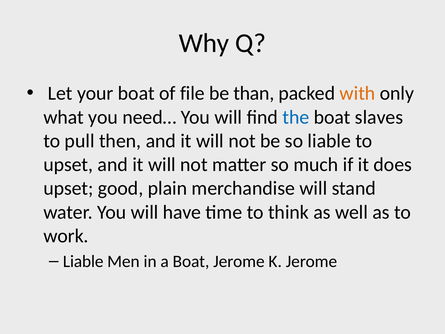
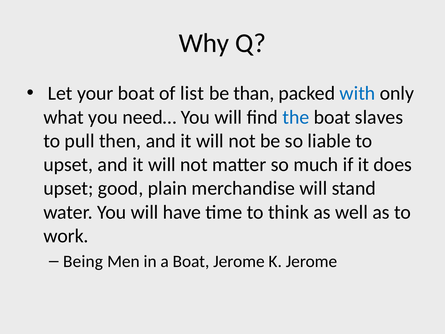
file: file -> list (192, 93)
with colour: orange -> blue (358, 93)
Liable: Liable -> Being (83, 261)
